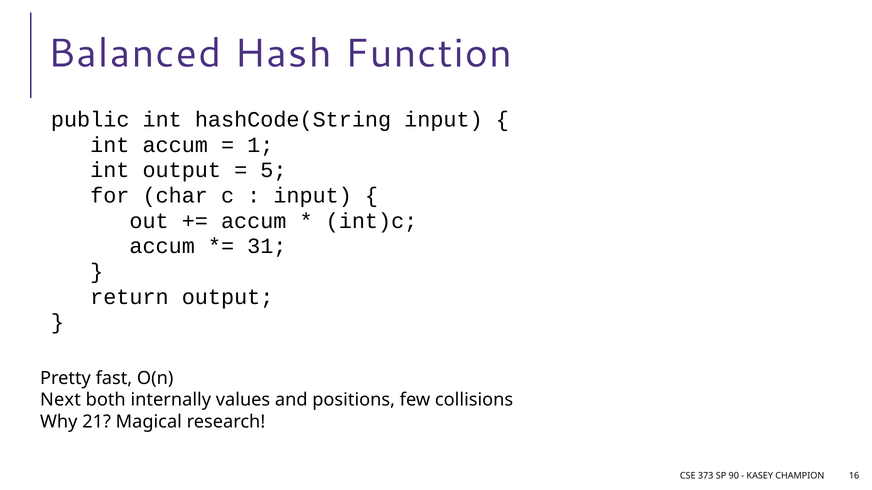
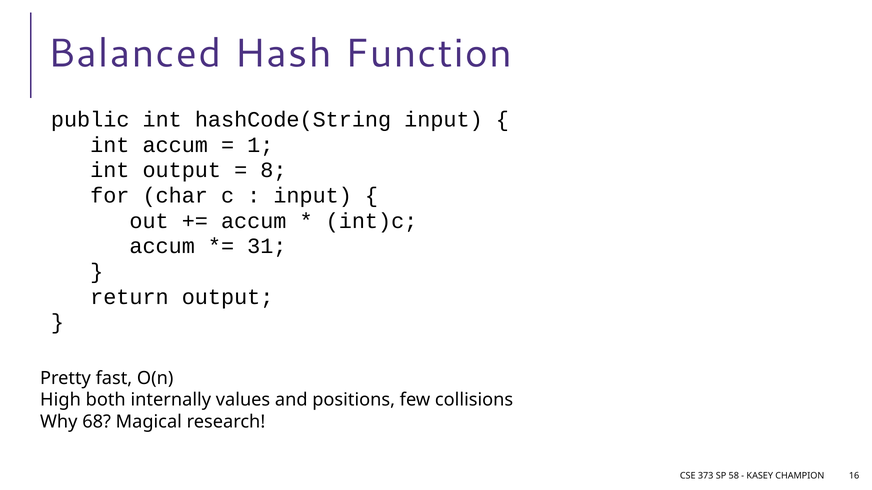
5: 5 -> 8 (273, 170)
Next: Next -> High (60, 400)
21: 21 -> 68 (97, 422)
90: 90 -> 58 (734, 476)
